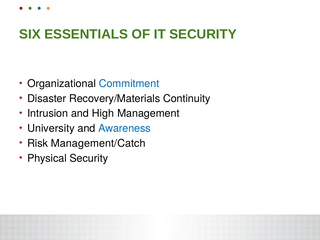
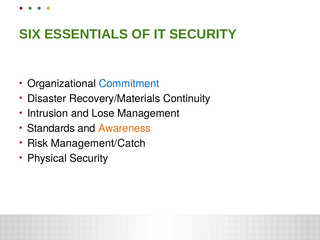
High: High -> Lose (103, 113)
University: University -> Standards (51, 128)
Awareness colour: blue -> orange (125, 128)
